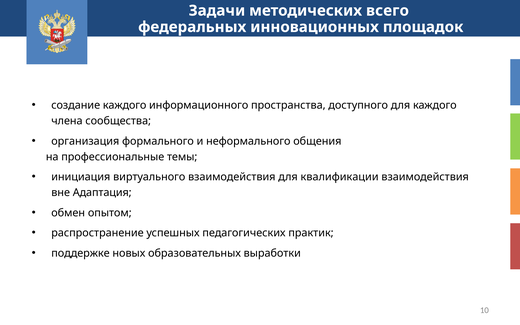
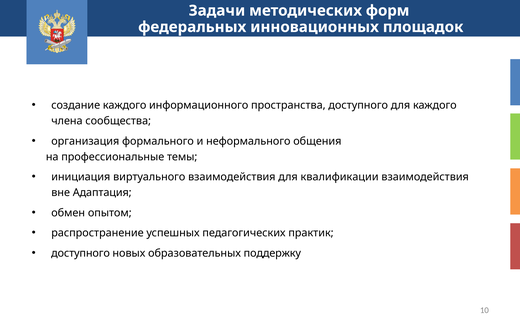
всего: всего -> форм (388, 11)
поддержке: поддержке -> доступного (81, 253)
выработки: выработки -> поддержку (272, 253)
